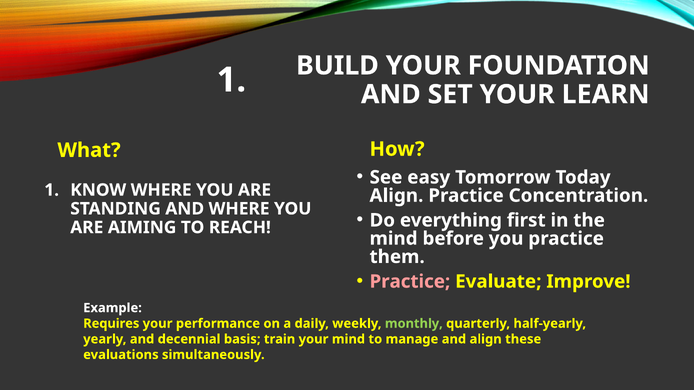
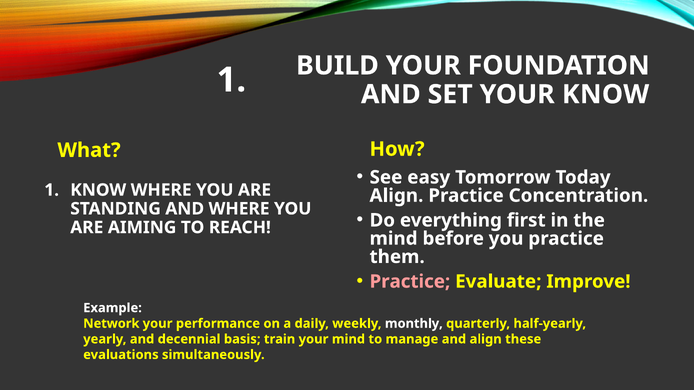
YOUR LEARN: LEARN -> KNOW (606, 95)
Requires: Requires -> Network (111, 324)
monthly colour: light green -> white (414, 324)
